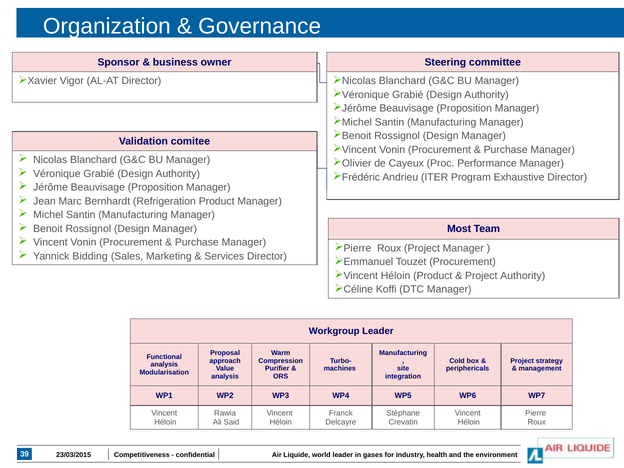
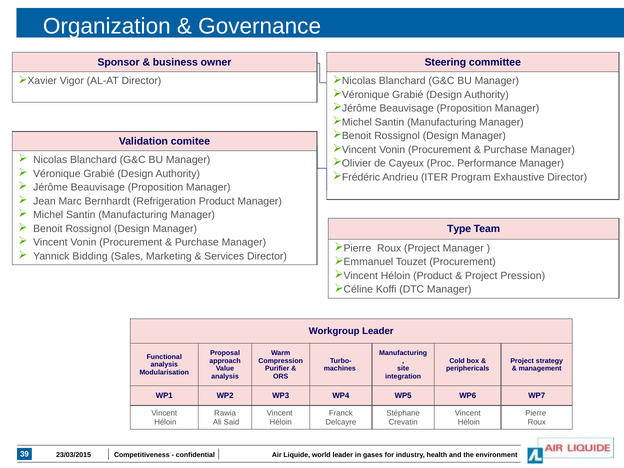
Most: Most -> Type (459, 229)
Project Authority: Authority -> Pression (523, 276)
